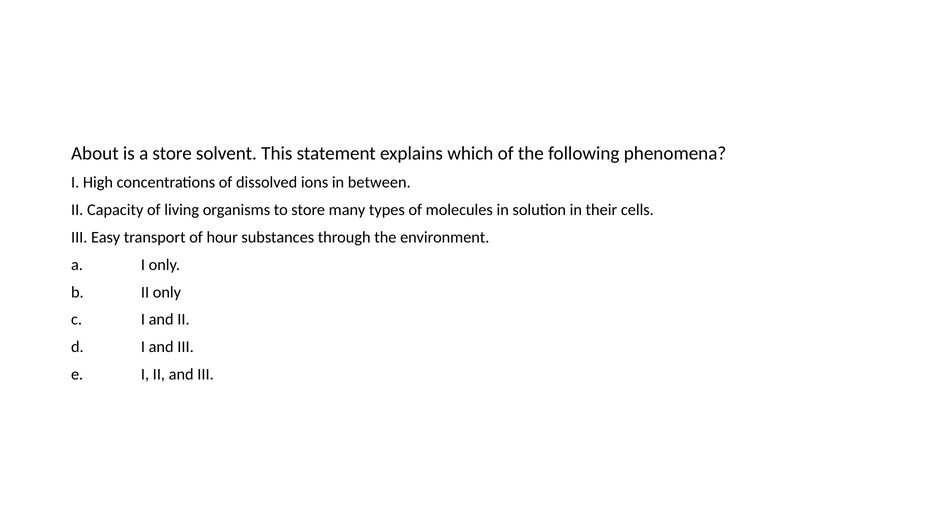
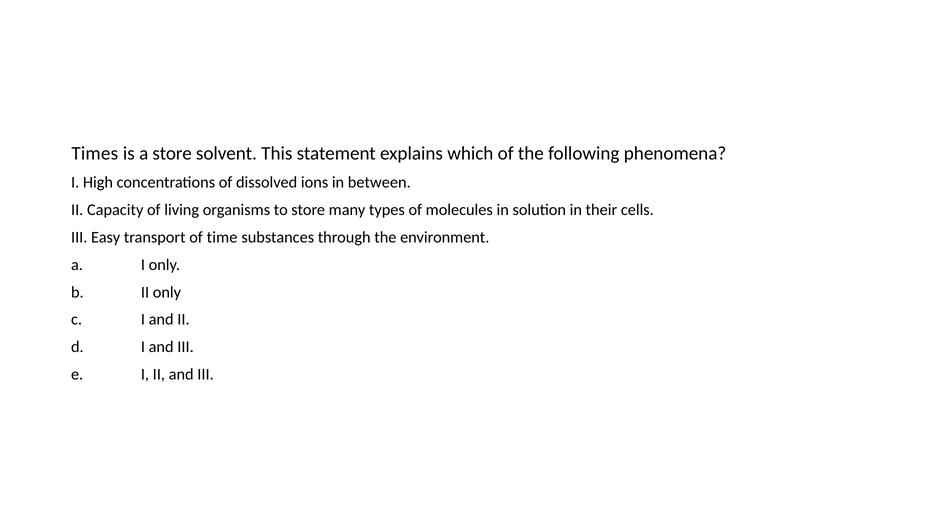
About: About -> Times (95, 153)
hour: hour -> time (222, 237)
